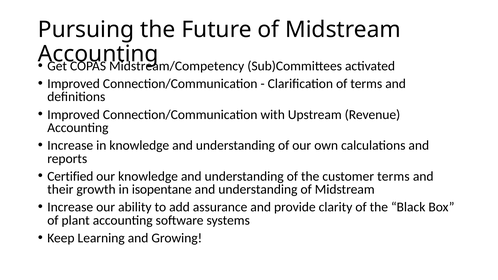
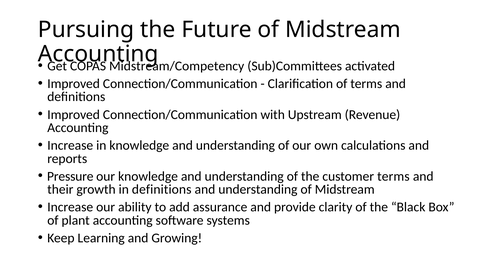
Certified: Certified -> Pressure (70, 176)
in isopentane: isopentane -> definitions (162, 190)
